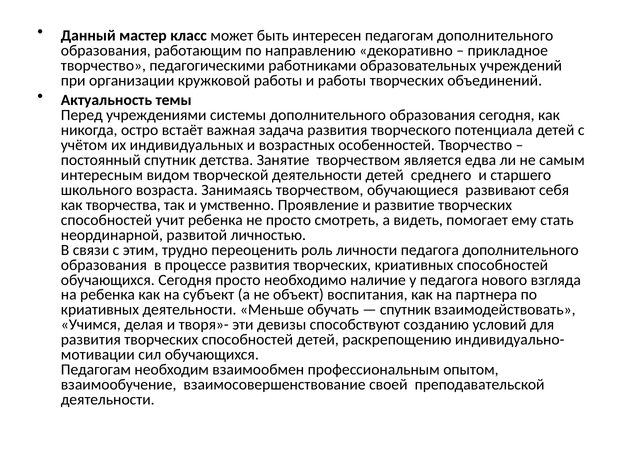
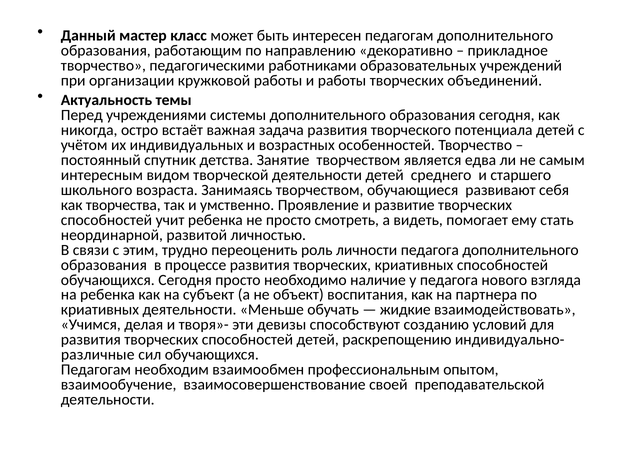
спутник: спутник -> жидкие (405, 310)
мотивации: мотивации -> различные (98, 355)
